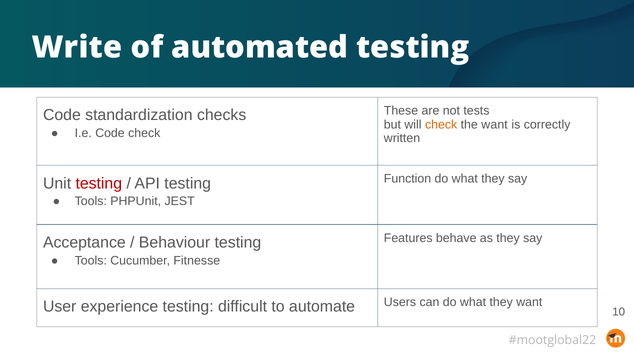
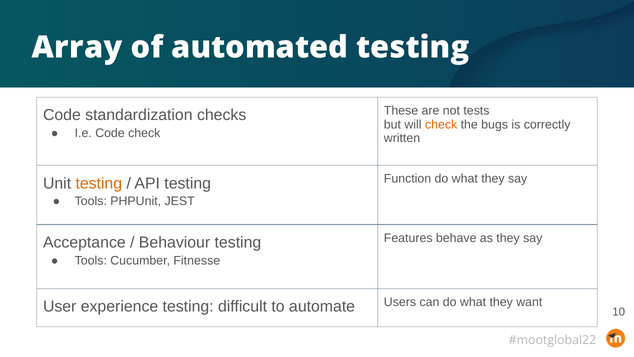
Write: Write -> Array (77, 47)
the want: want -> bugs (495, 124)
testing colour: red -> orange (99, 183)
